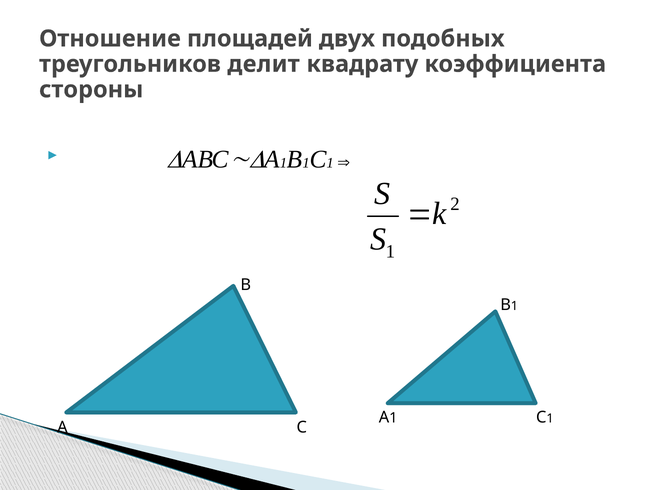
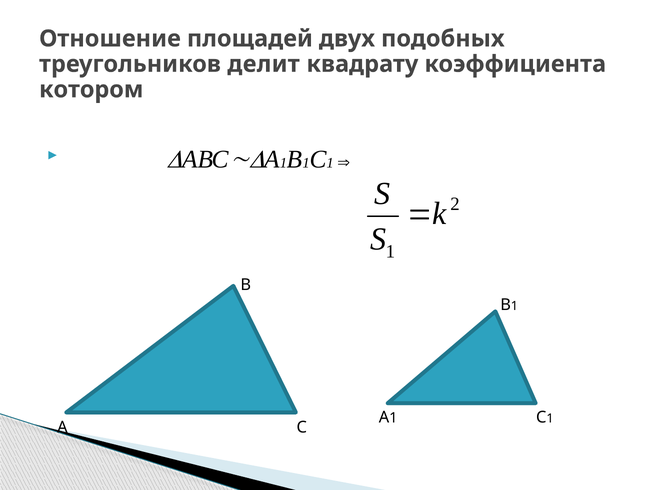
стороны: стороны -> котором (91, 90)
